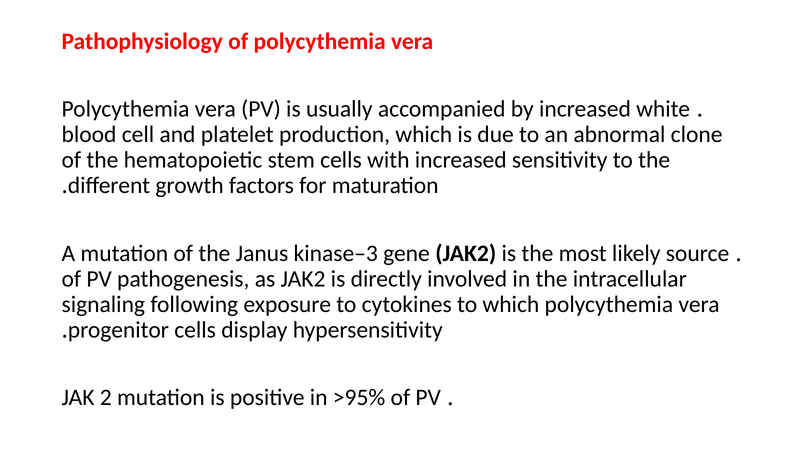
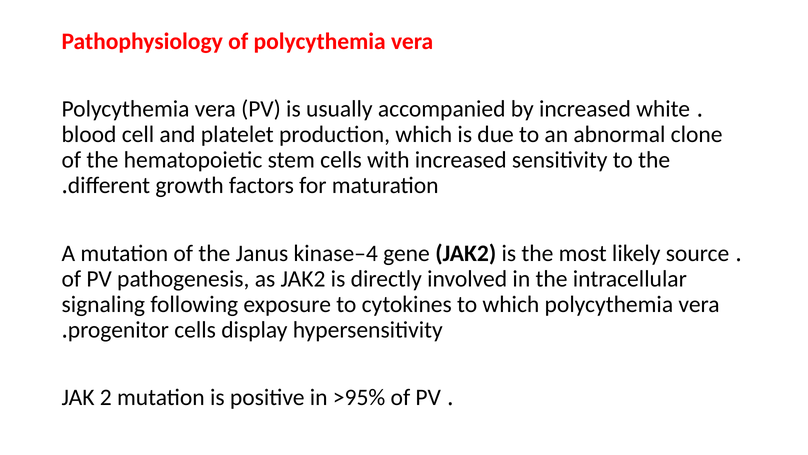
kinase–3: kinase–3 -> kinase–4 (336, 253)
